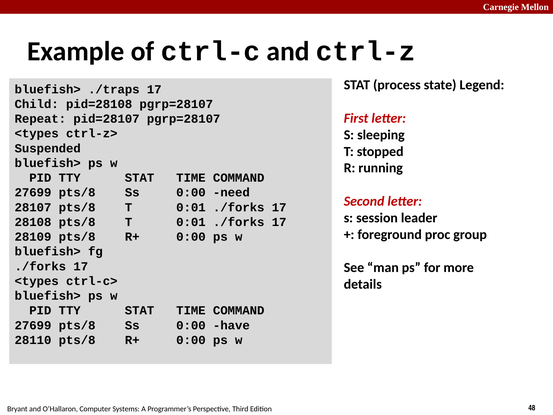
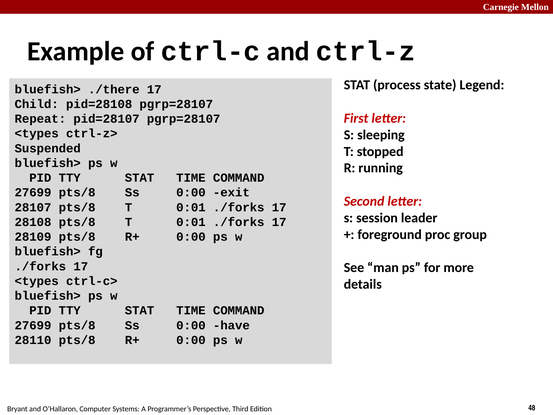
./traps: ./traps -> ./there (114, 89)
need: need -> exit (231, 192)
